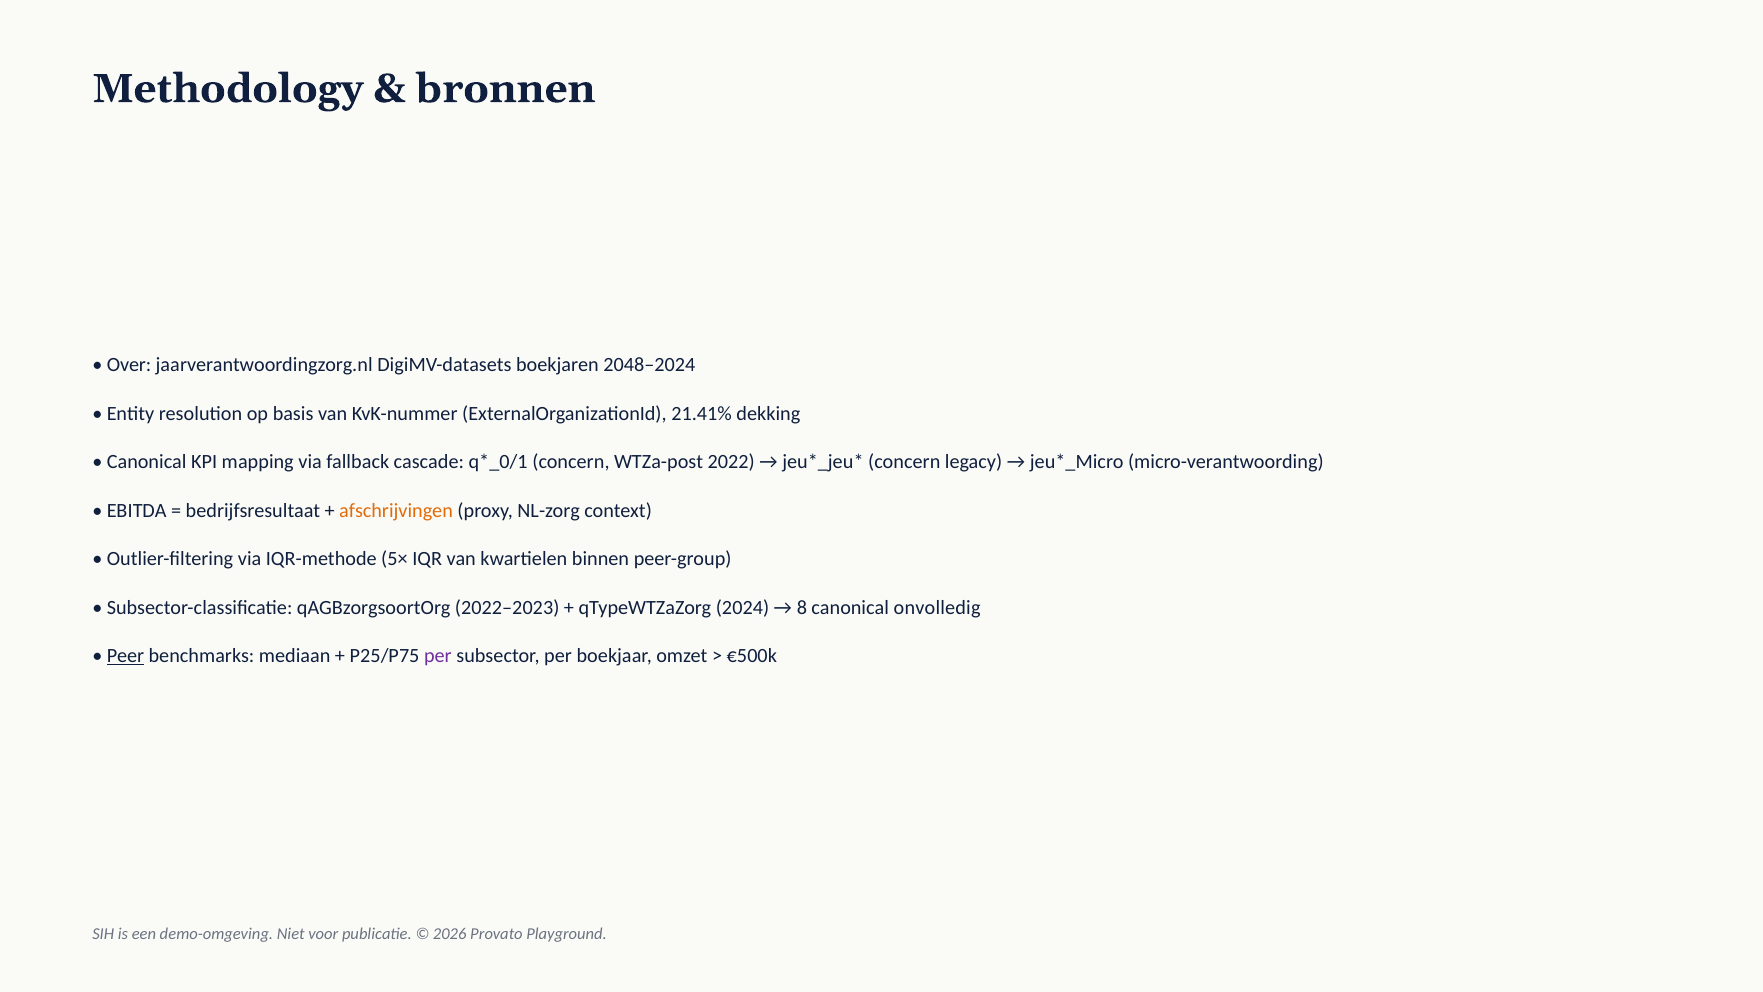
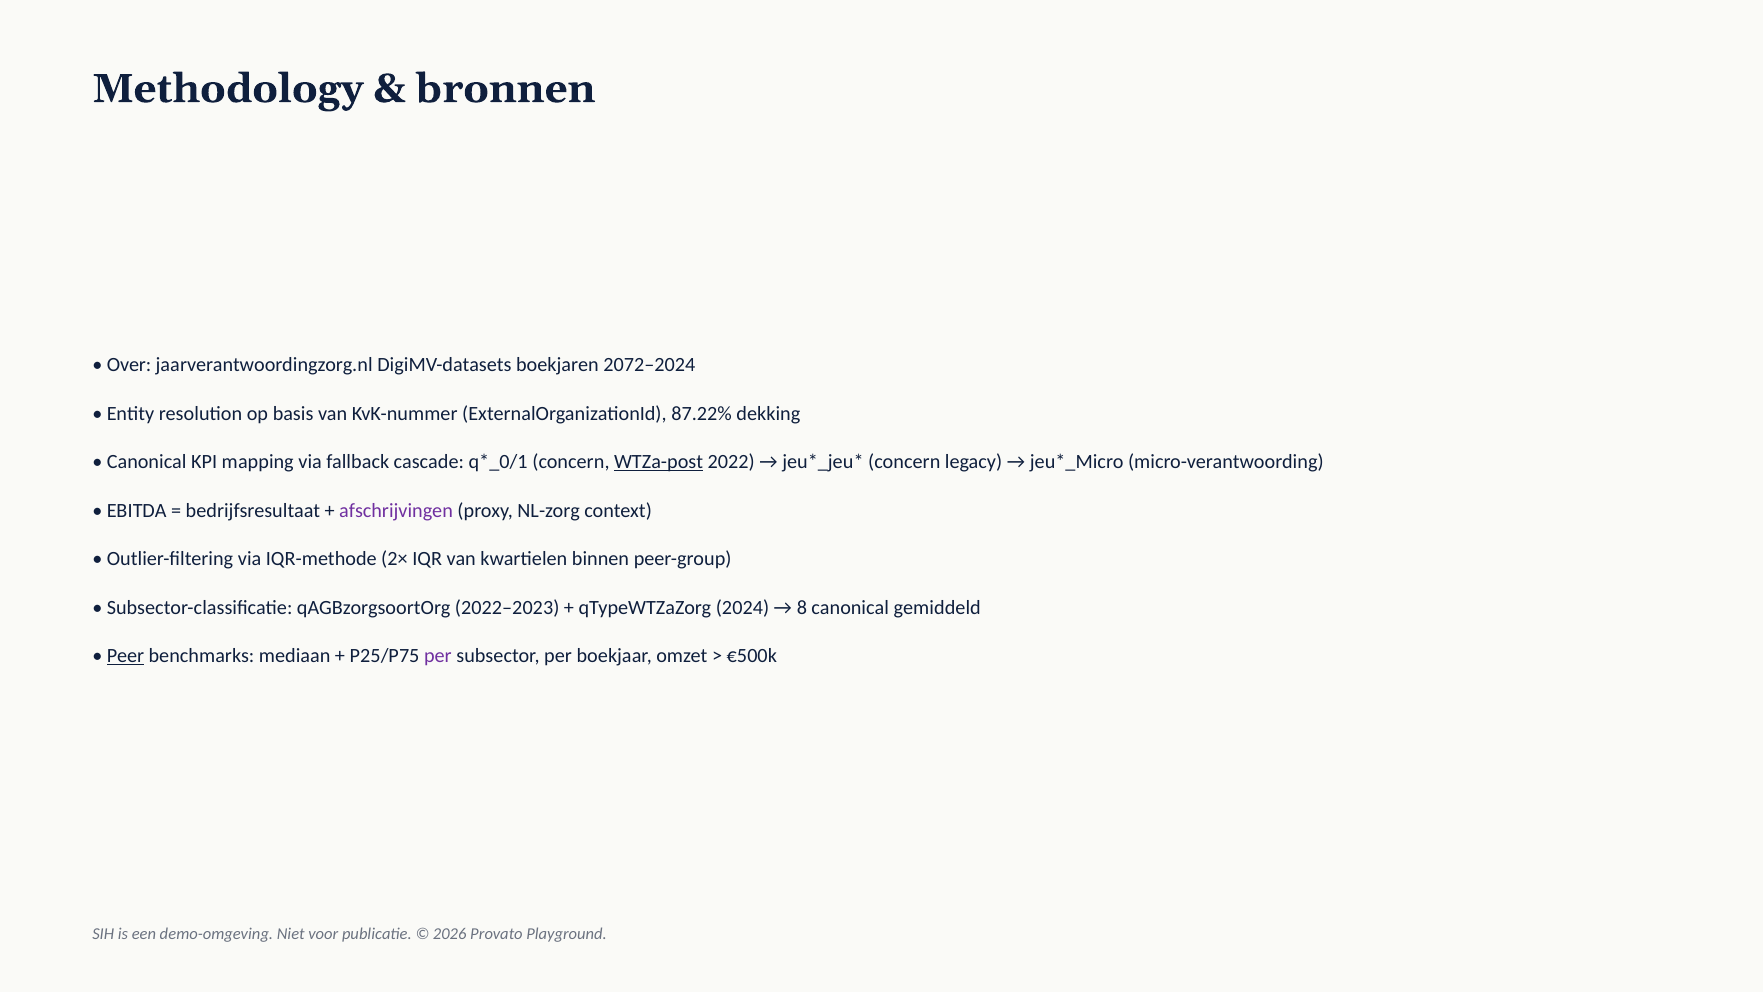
2048–2024: 2048–2024 -> 2072–2024 (649, 365)
21.41%: 21.41% -> 87.22% (702, 413)
WTZa-post underline: none -> present (659, 462)
afschrijvingen colour: orange -> purple (396, 510)
5×: 5× -> 2× (394, 559)
onvolledig: onvolledig -> gemiddeld (937, 607)
